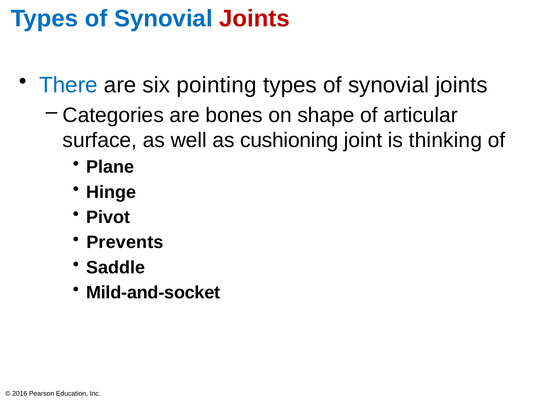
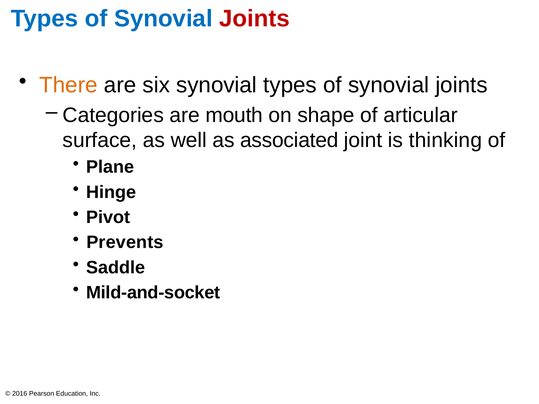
There colour: blue -> orange (68, 85)
six pointing: pointing -> synovial (217, 85)
bones: bones -> mouth (234, 115)
cushioning: cushioning -> associated (289, 140)
